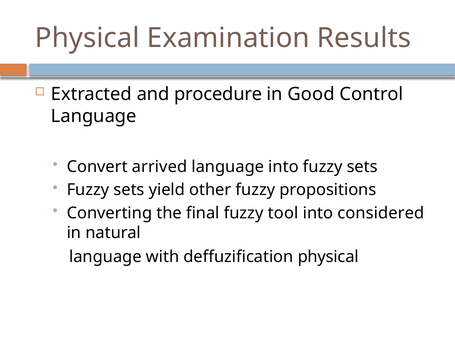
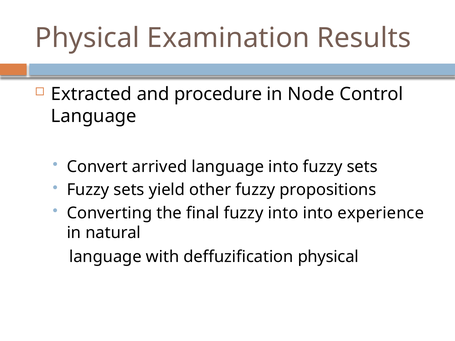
Good: Good -> Node (311, 94)
fuzzy tool: tool -> into (283, 213)
considered: considered -> experience (381, 213)
